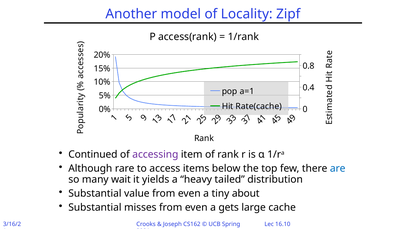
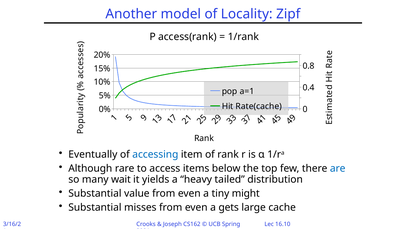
Continued: Continued -> Eventually (93, 154)
accessing colour: purple -> blue (155, 154)
about: about -> might (246, 193)
